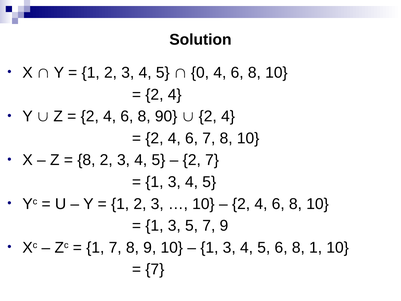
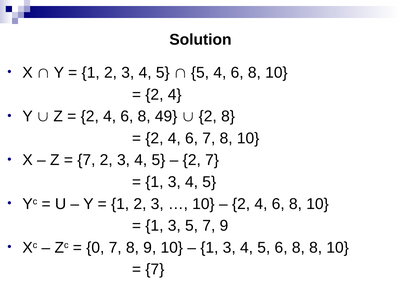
0: 0 -> 5 (200, 73)
90: 90 -> 49 (166, 116)
4: 4 -> 8 (228, 116)
8: 8 -> 7 (86, 160)
1: 1 -> 0 (95, 247)
8 1: 1 -> 8 (316, 247)
